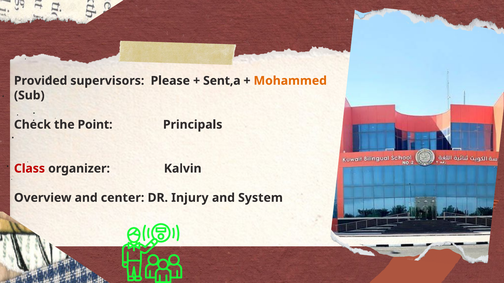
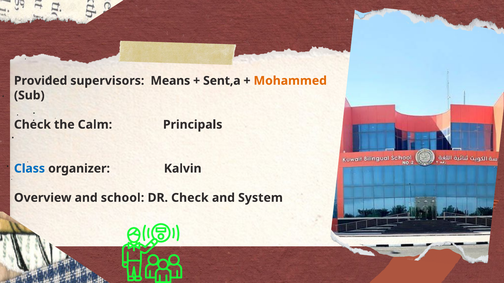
Please: Please -> Means (170, 81)
Point: Point -> Calm (95, 125)
Class colour: red -> blue (29, 169)
center: center -> school (123, 198)
DR Injury: Injury -> Check (190, 198)
